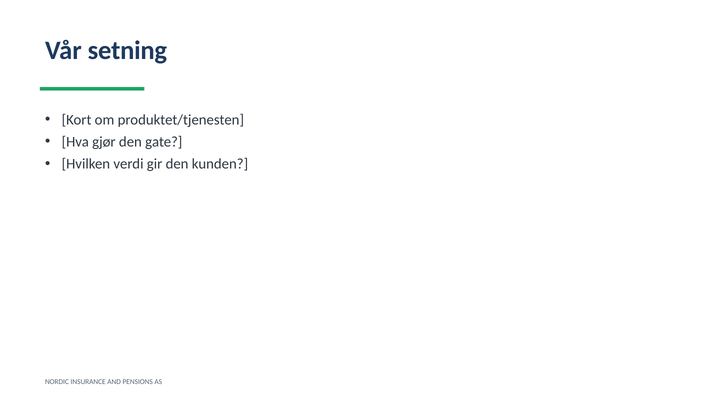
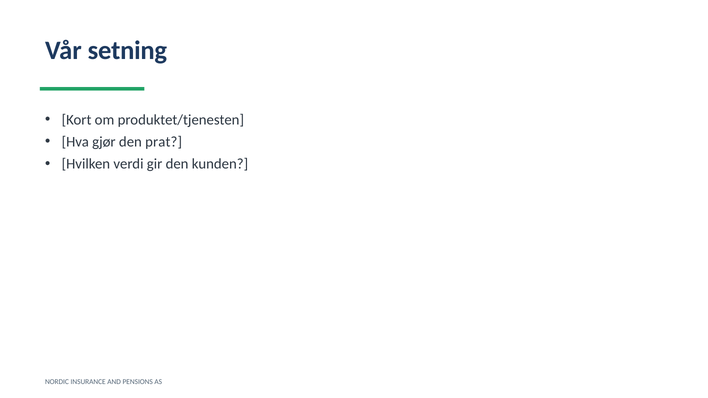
gate: gate -> prat (164, 142)
